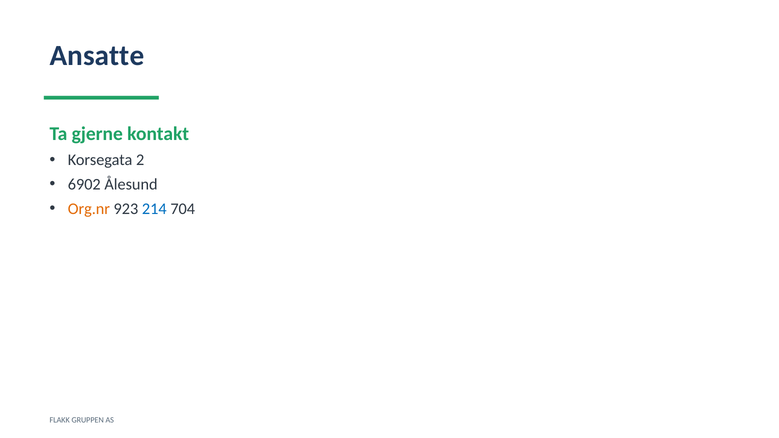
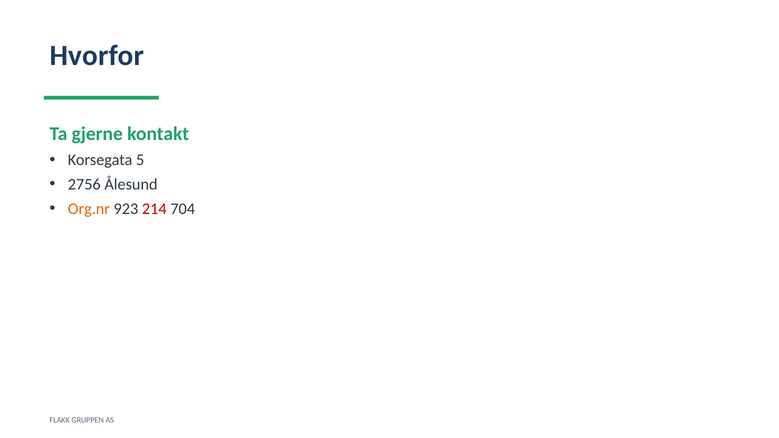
Ansatte: Ansatte -> Hvorfor (97, 56)
2: 2 -> 5 (140, 160)
6902: 6902 -> 2756 (84, 185)
214 colour: blue -> red (154, 209)
